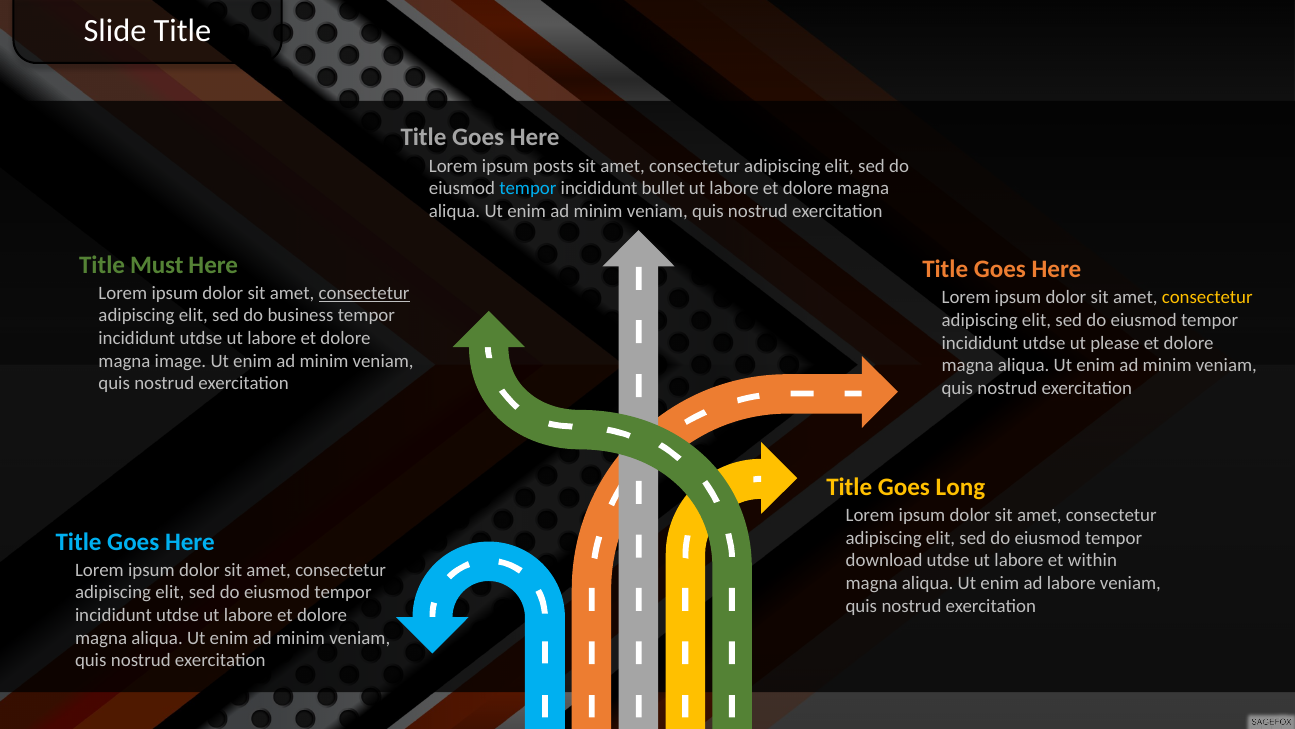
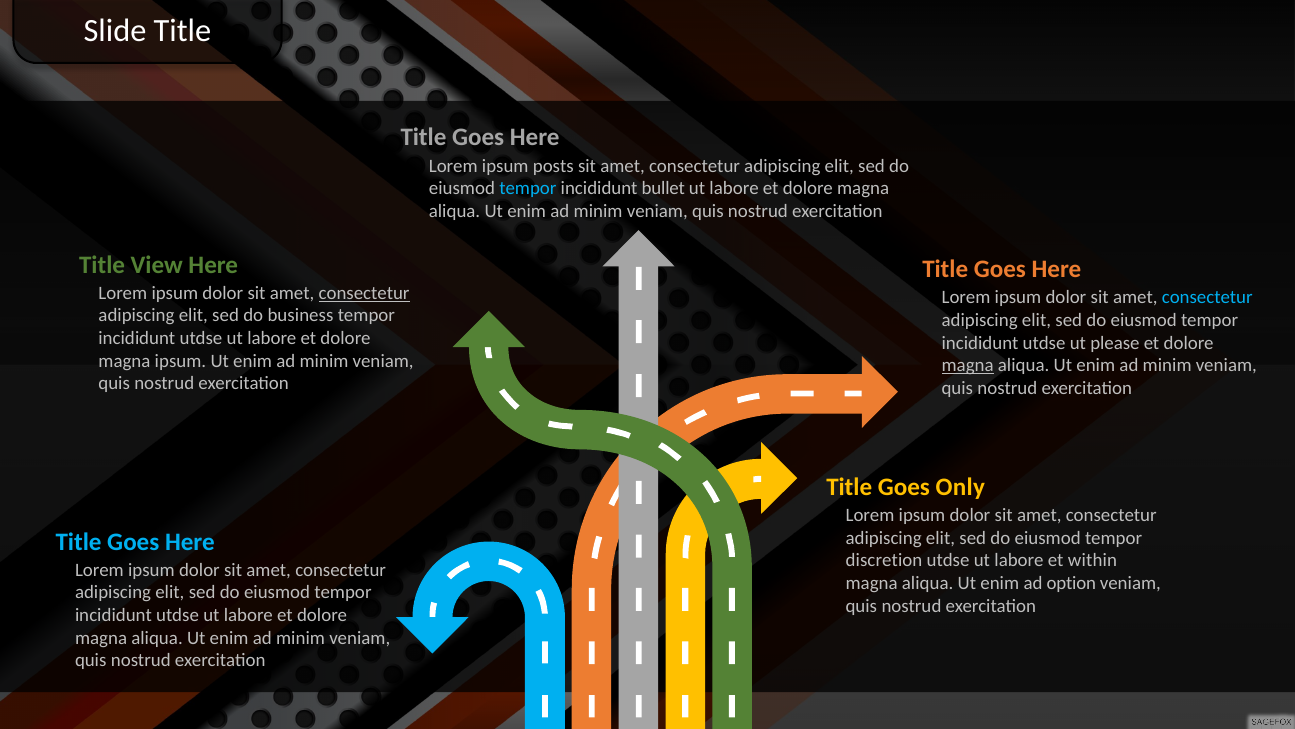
Must: Must -> View (157, 265)
consectetur colour: yellow -> light blue (1207, 297)
magna image: image -> ipsum (180, 361)
magna underline: none -> present (968, 365)
Long: Long -> Only (960, 487)
download: download -> discretion (884, 560)
ad labore: labore -> option (1071, 583)
